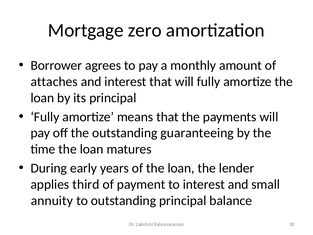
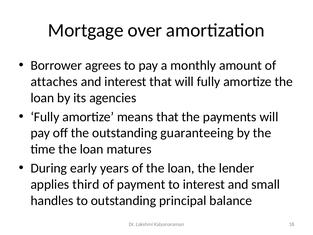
zero: zero -> over (145, 30)
its principal: principal -> agencies (113, 98)
annuity: annuity -> handles (52, 200)
